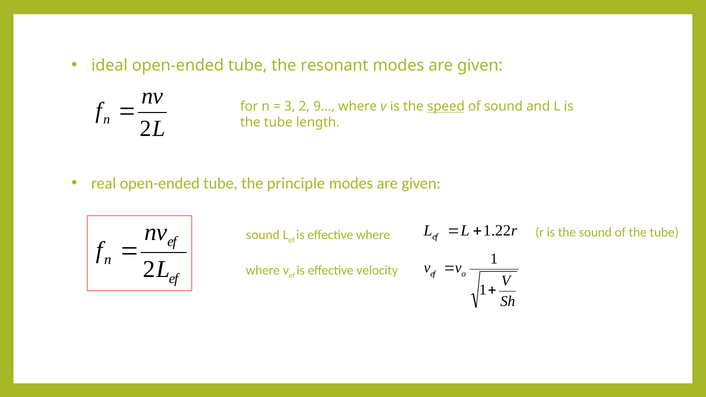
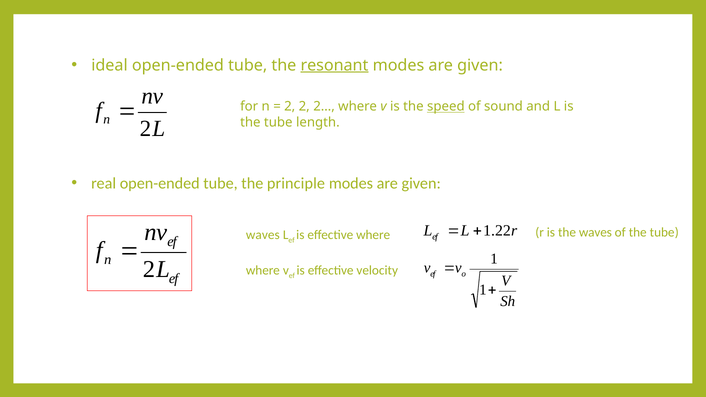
resonant underline: none -> present (334, 65)
3: 3 -> 2 (290, 107)
9…: 9… -> 2… (324, 107)
the sound: sound -> waves (595, 233)
sound: sound -> waves (263, 235)
